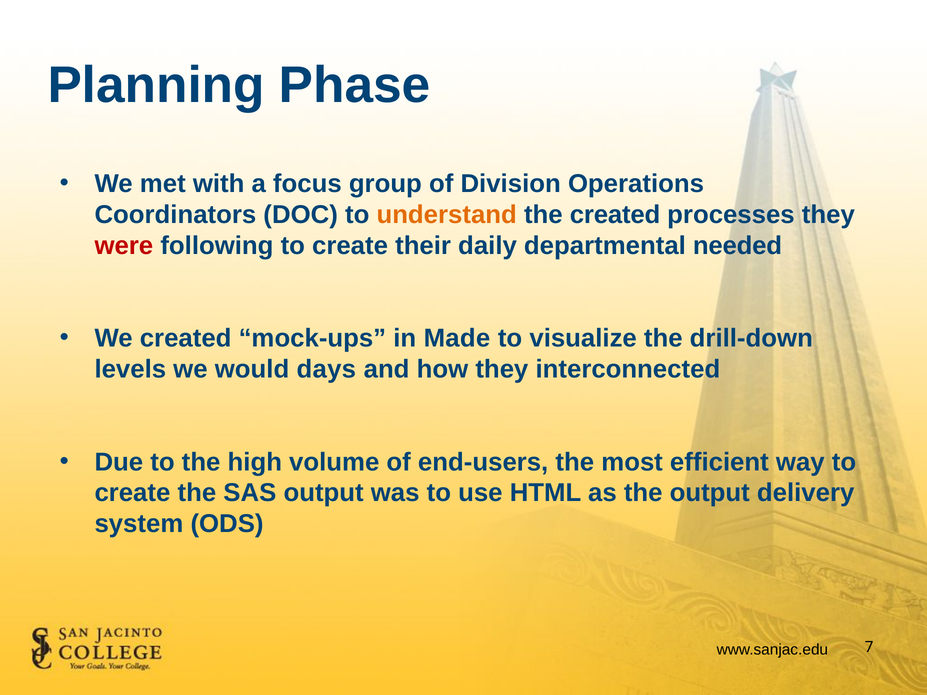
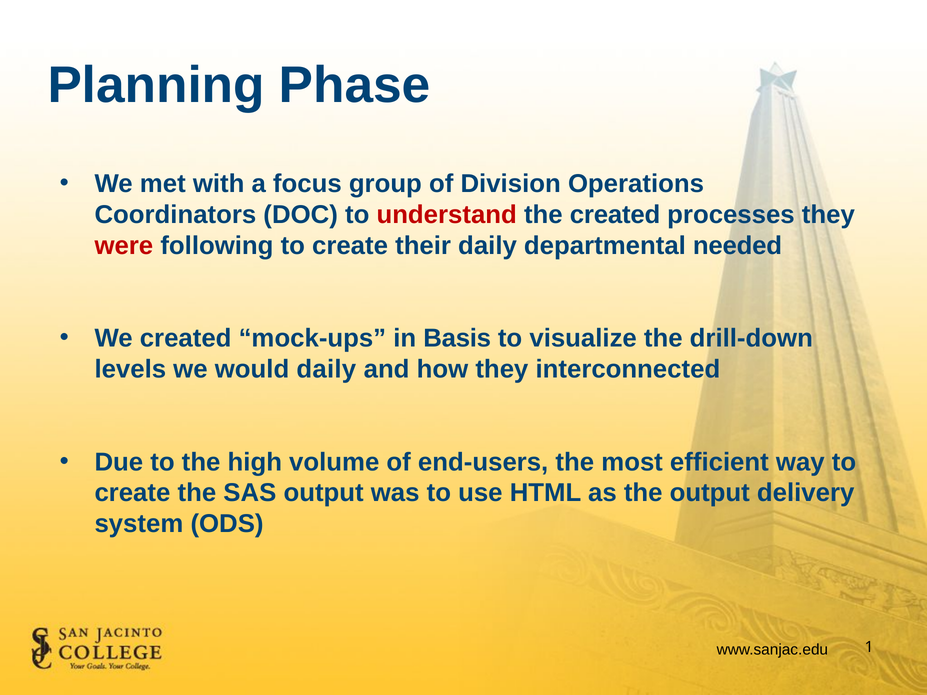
understand colour: orange -> red (447, 215)
Made: Made -> Basis (457, 339)
would days: days -> daily (326, 369)
7: 7 -> 1 (869, 648)
